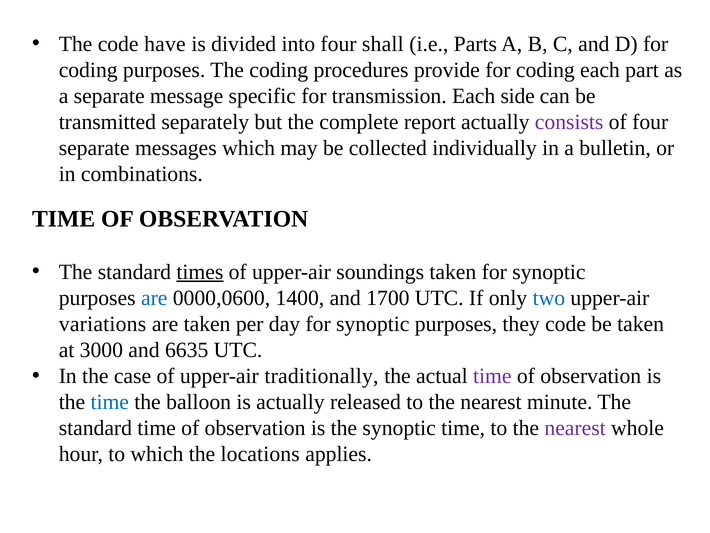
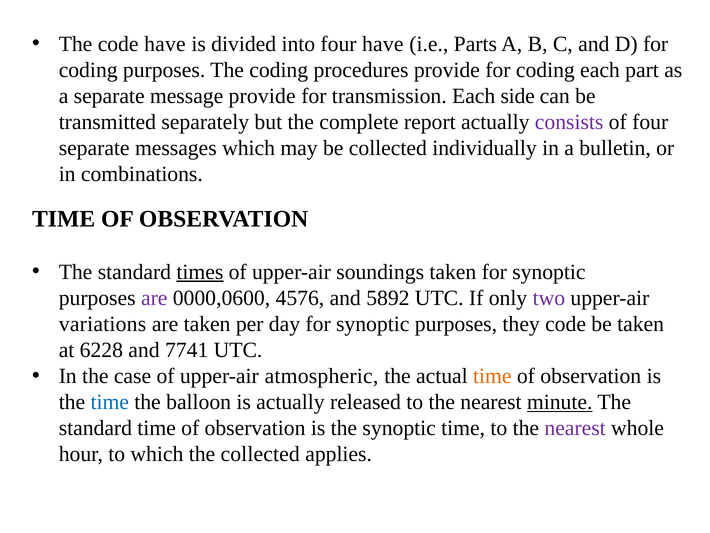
four shall: shall -> have (383, 44)
message specific: specific -> provide (262, 96)
are colour: blue -> purple (154, 298)
1400: 1400 -> 4576 (300, 298)
1700: 1700 -> 5892 (388, 298)
two colour: blue -> purple (549, 298)
3000: 3000 -> 6228 (101, 350)
6635: 6635 -> 7741 (187, 350)
traditionally: traditionally -> atmospheric (321, 376)
time colour: purple -> orange (492, 376)
minute underline: none -> present (560, 402)
the locations: locations -> collected (260, 454)
